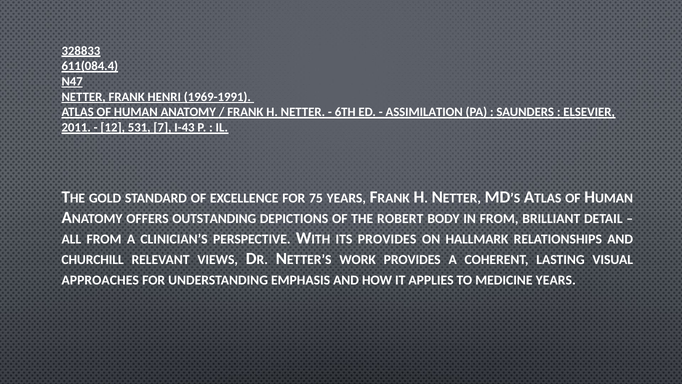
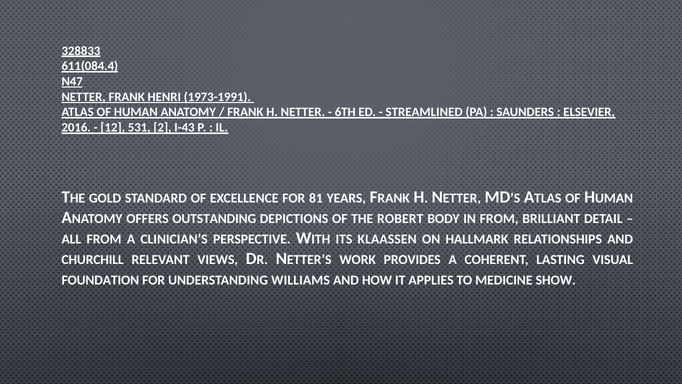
1969-1991: 1969-1991 -> 1973-1991 (217, 97)
ASSIMILATION: ASSIMILATION -> STREAMLINED (424, 112)
2011: 2011 -> 2016 (76, 127)
7: 7 -> 2 (162, 127)
75: 75 -> 81 (316, 198)
ITS PROVIDES: PROVIDES -> KLAASSEN (387, 239)
APPROACHES: APPROACHES -> FOUNDATION (100, 280)
EMPHASIS: EMPHASIS -> WILLIAMS (301, 280)
MEDICINE YEARS: YEARS -> SHOW (556, 280)
